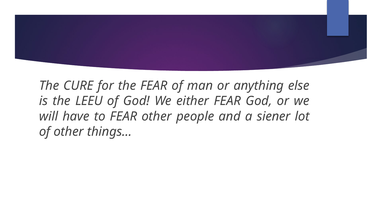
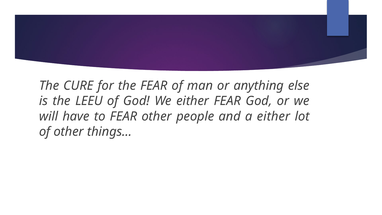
a siener: siener -> either (274, 116)
